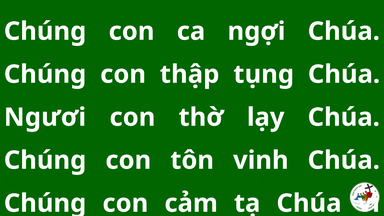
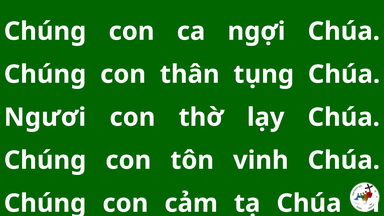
thập: thập -> thân (190, 74)
